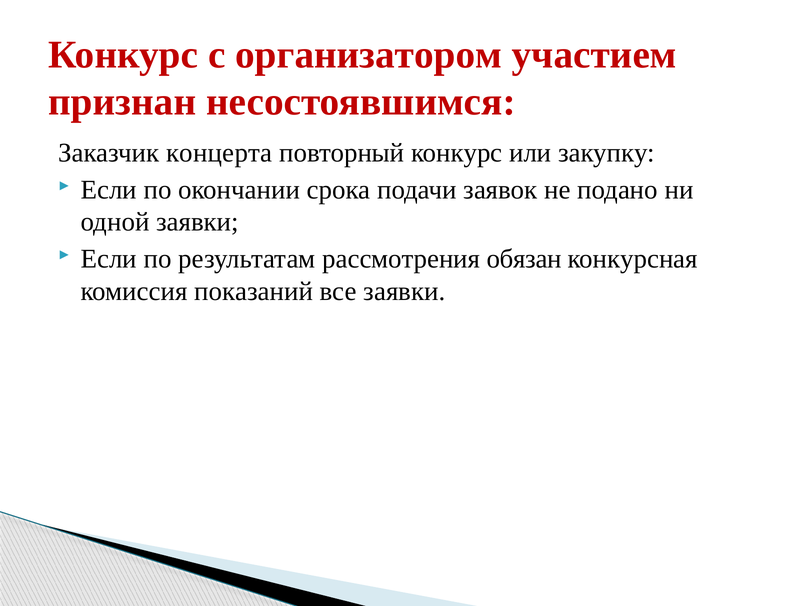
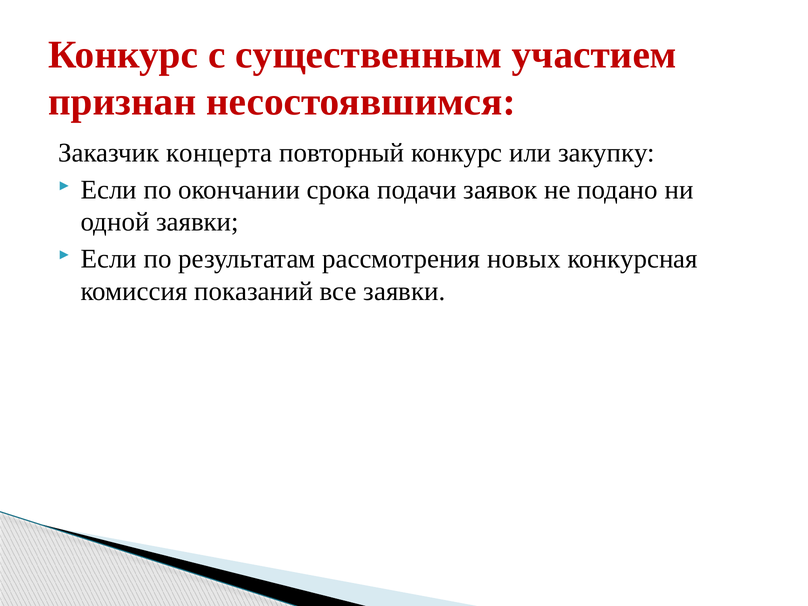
организатором: организатором -> существенным (369, 55)
обязан: обязан -> новых (524, 259)
